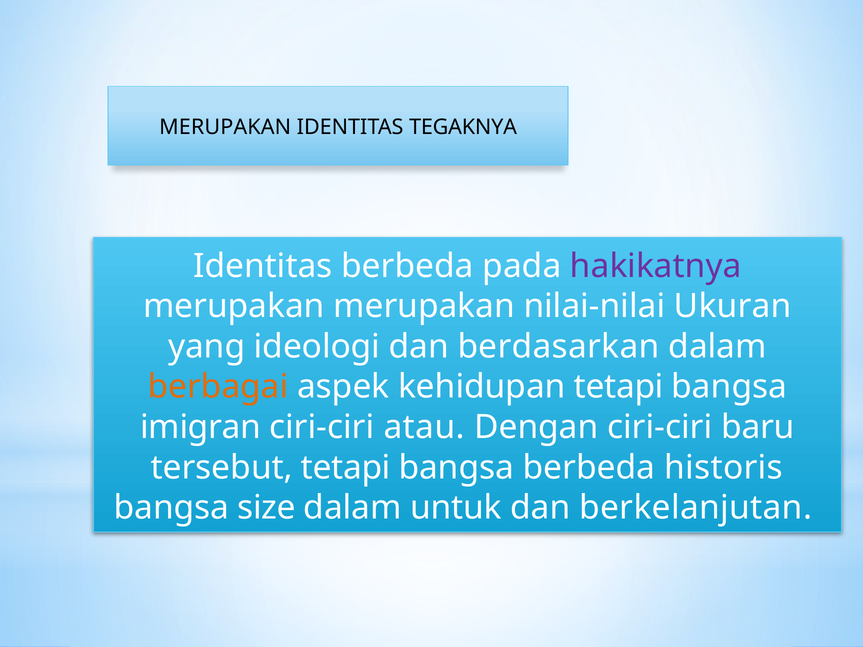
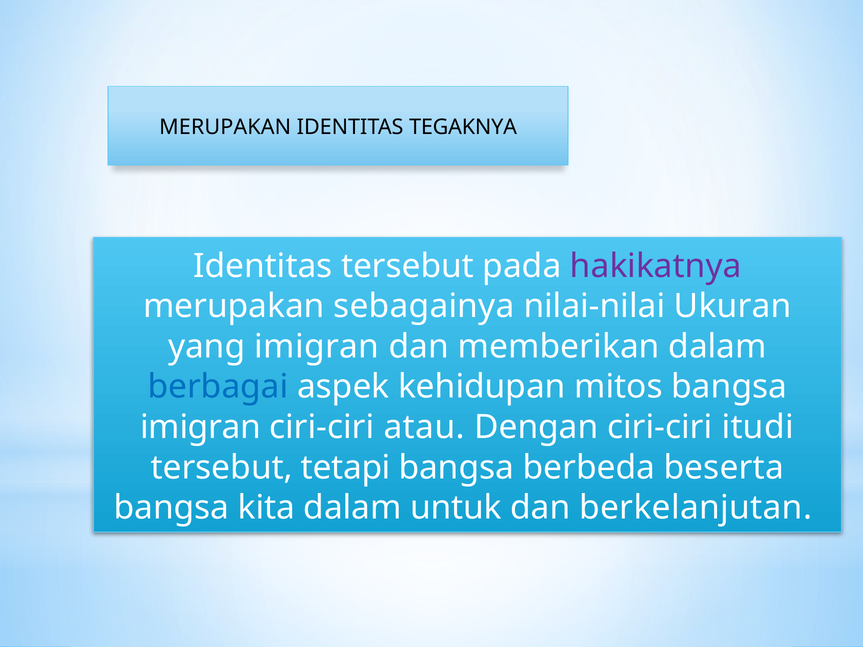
Identitas berbeda: berbeda -> tersebut (408, 266)
merupakan merupakan: merupakan -> sebagainya (424, 306)
yang ideologi: ideologi -> imigran (317, 347)
berdasarkan: berdasarkan -> memberikan (559, 347)
berbagai colour: orange -> blue (218, 387)
kehidupan tetapi: tetapi -> mitos (619, 387)
baru: baru -> itudi (758, 427)
historis: historis -> beserta (724, 468)
size: size -> kita (266, 508)
